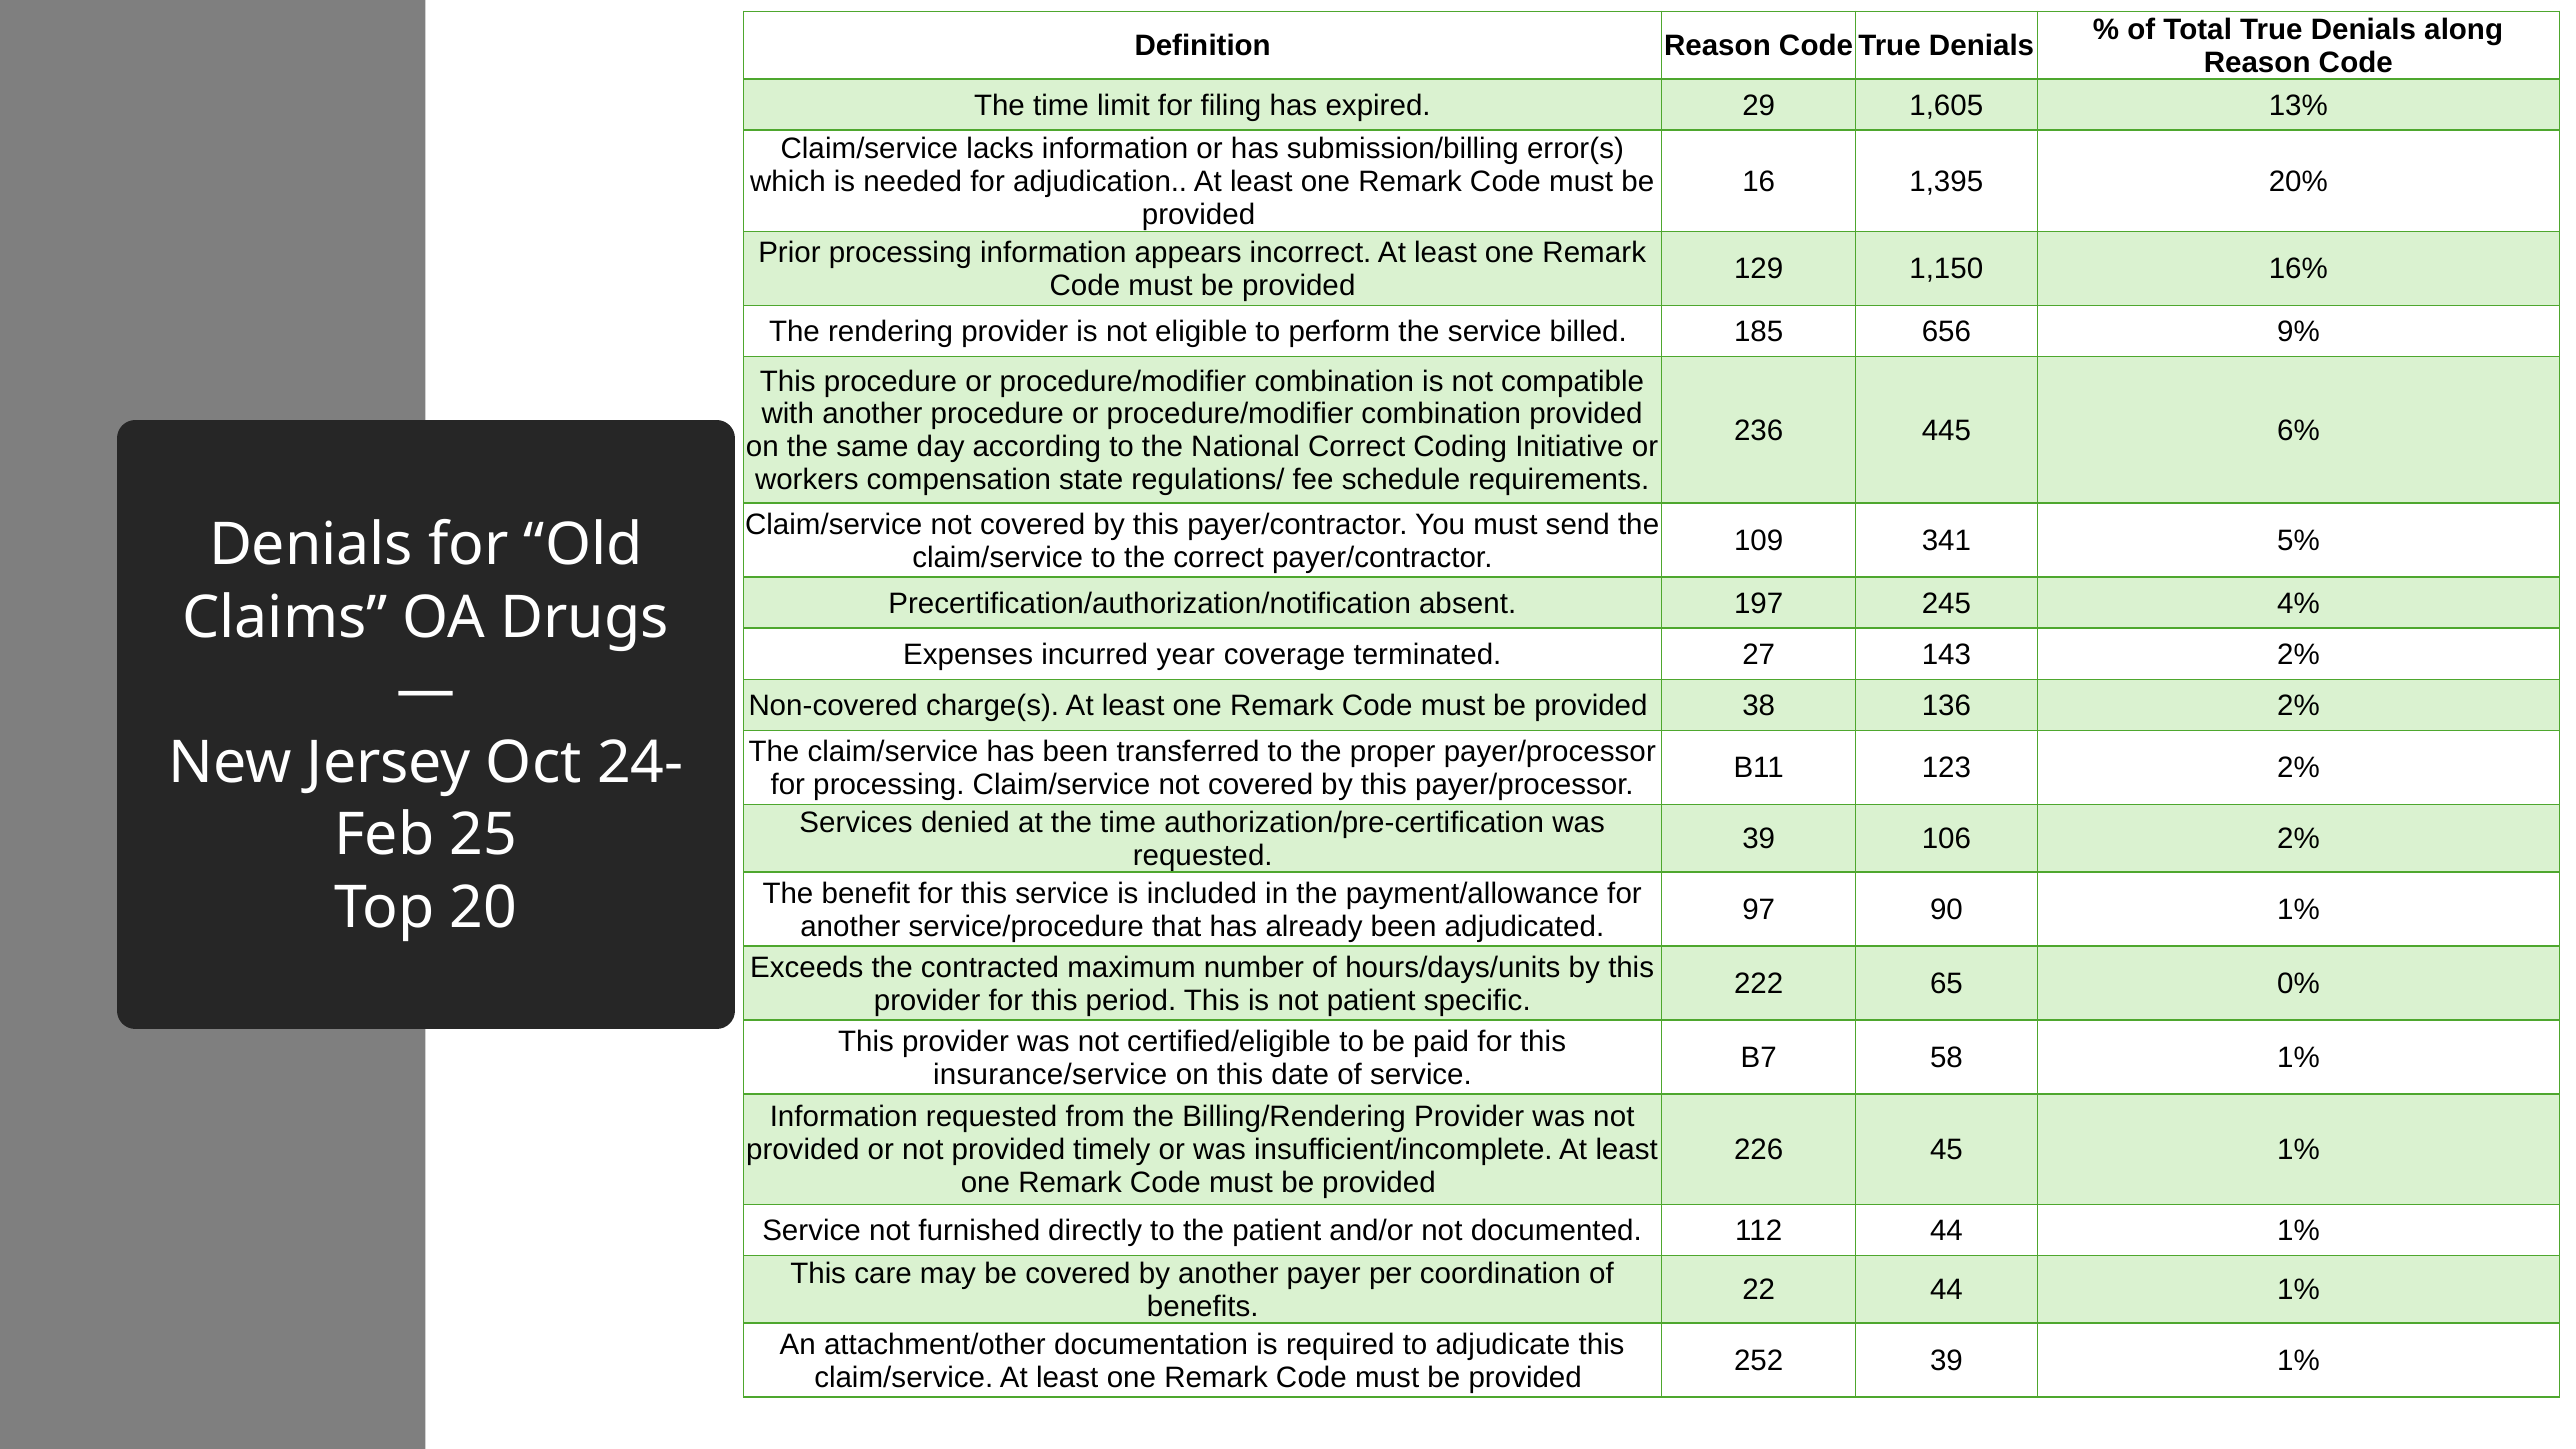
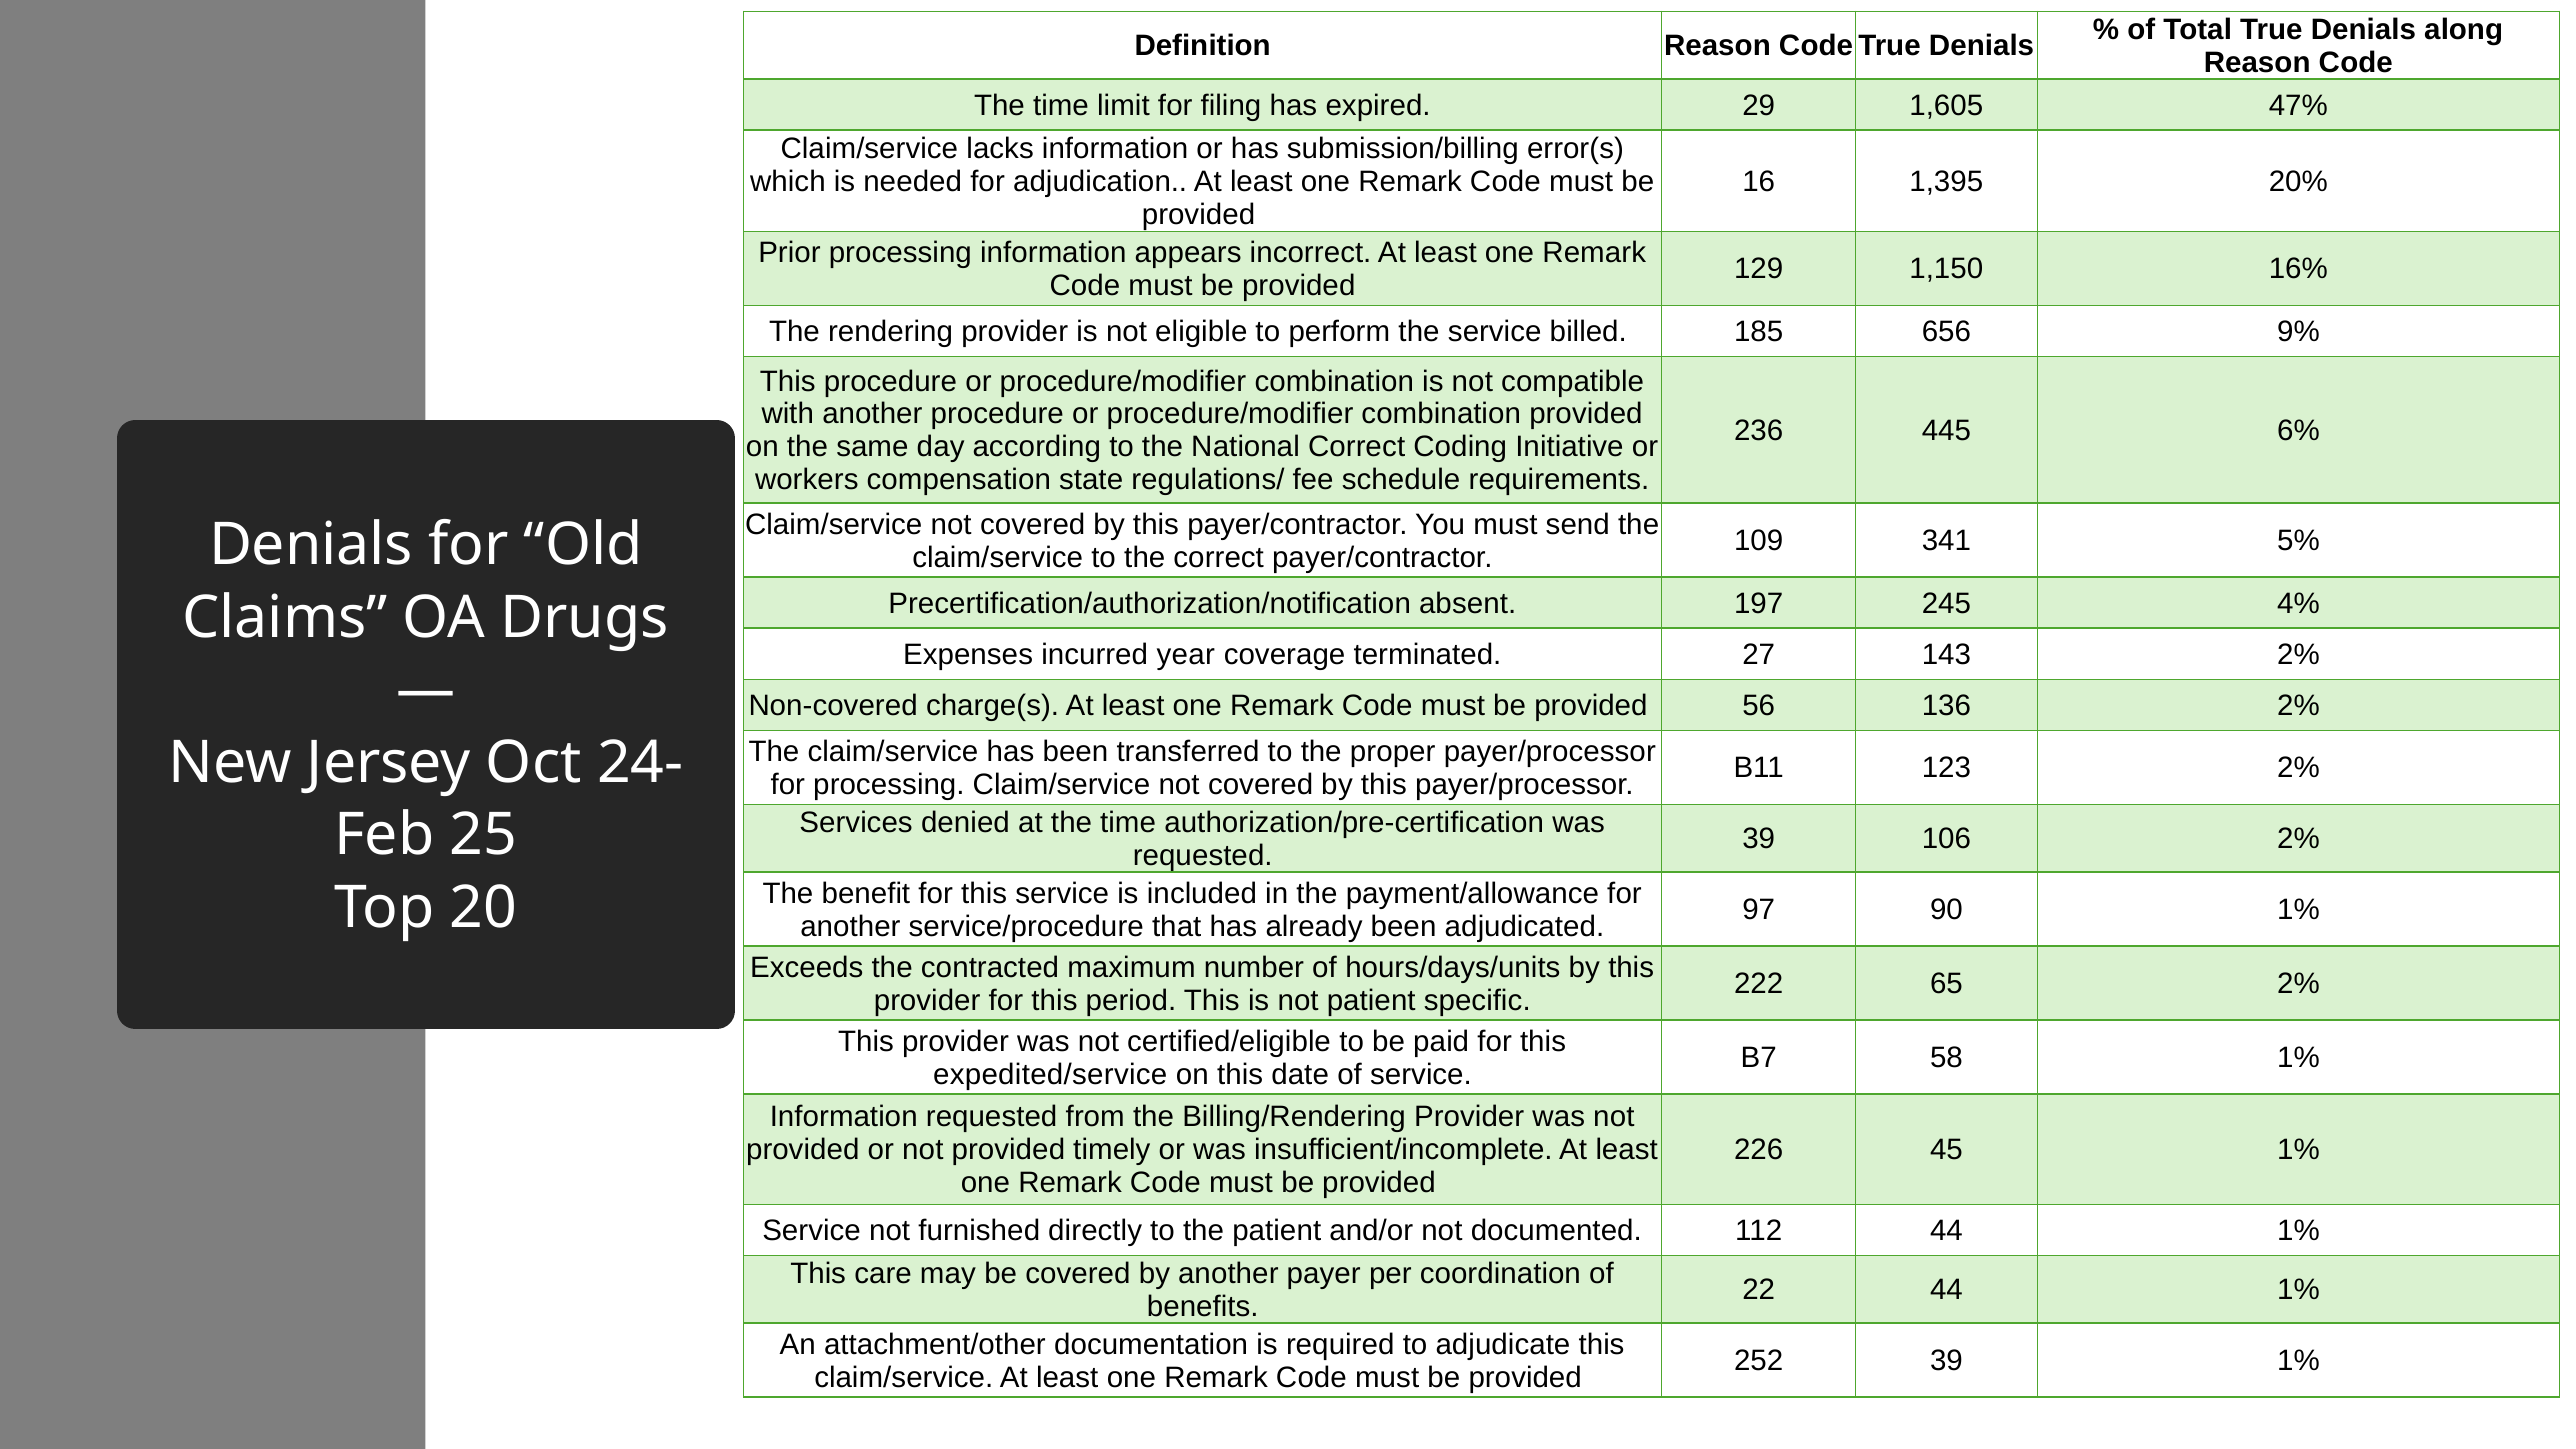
13%: 13% -> 47% (2298, 105)
38: 38 -> 56 (1759, 706)
65 0%: 0% -> 2% (2298, 984)
insurance/service: insurance/service -> expedited/service (1050, 1074)
